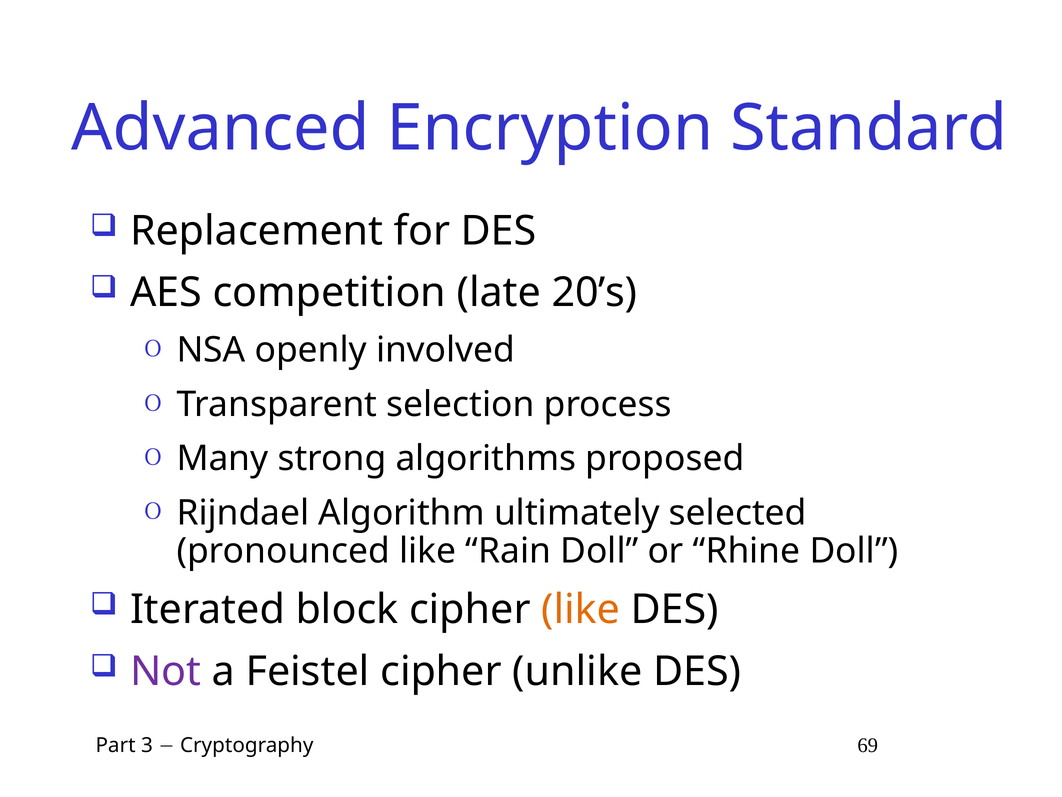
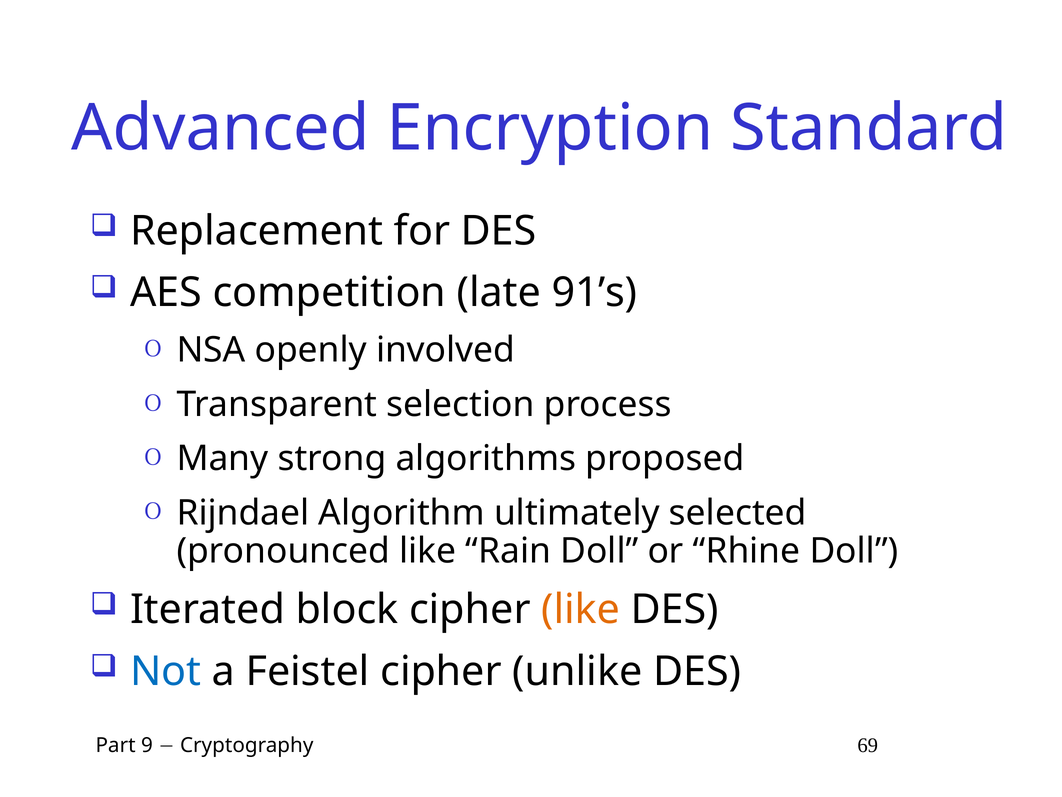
20’s: 20’s -> 91’s (595, 293)
Not colour: purple -> blue (166, 671)
3: 3 -> 9 (147, 745)
